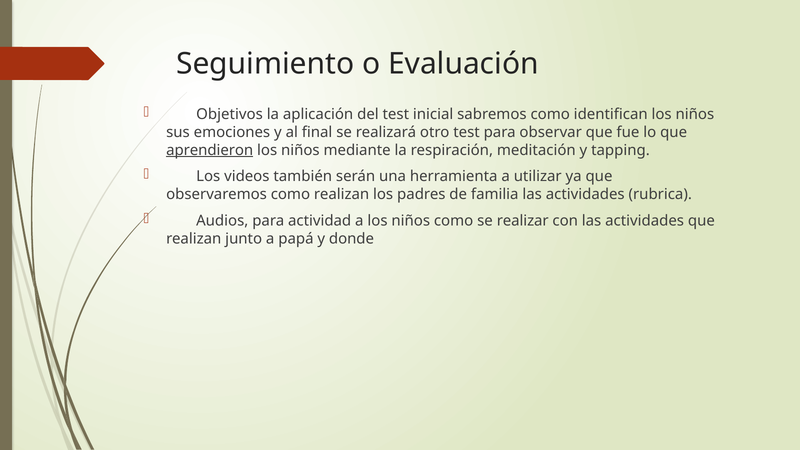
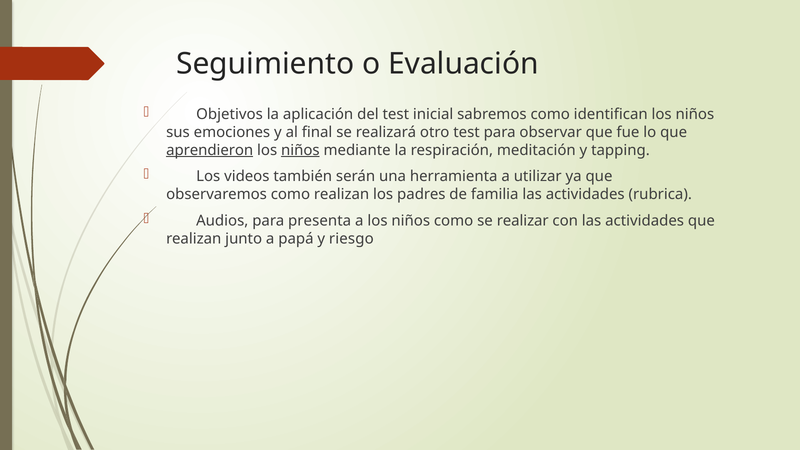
niños underline: none -> present (300, 150)
actividad: actividad -> presenta (320, 221)
donde: donde -> riesgo (351, 239)
